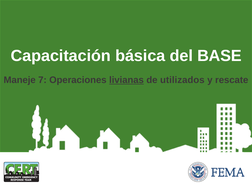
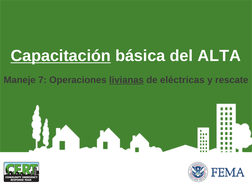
Capacitación underline: none -> present (61, 56)
BASE: BASE -> ALTA (219, 56)
utilizados: utilizados -> eléctricas (182, 80)
